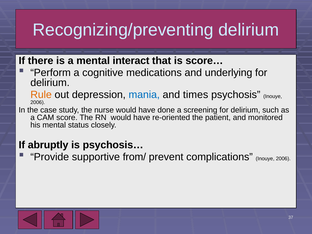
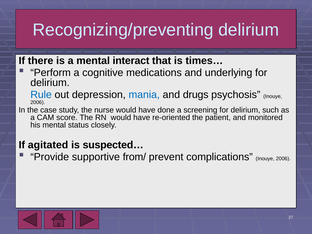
score…: score… -> times… (204, 61)
Rule colour: orange -> blue (41, 95)
times: times -> drugs (196, 95)
abruptly: abruptly -> agitated (48, 145)
psychosis…: psychosis… -> suspected… (113, 145)
